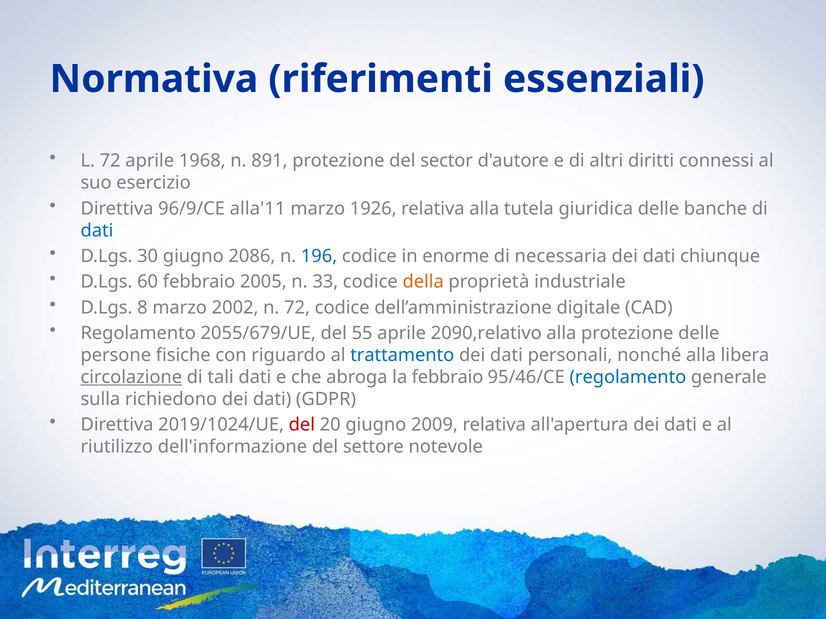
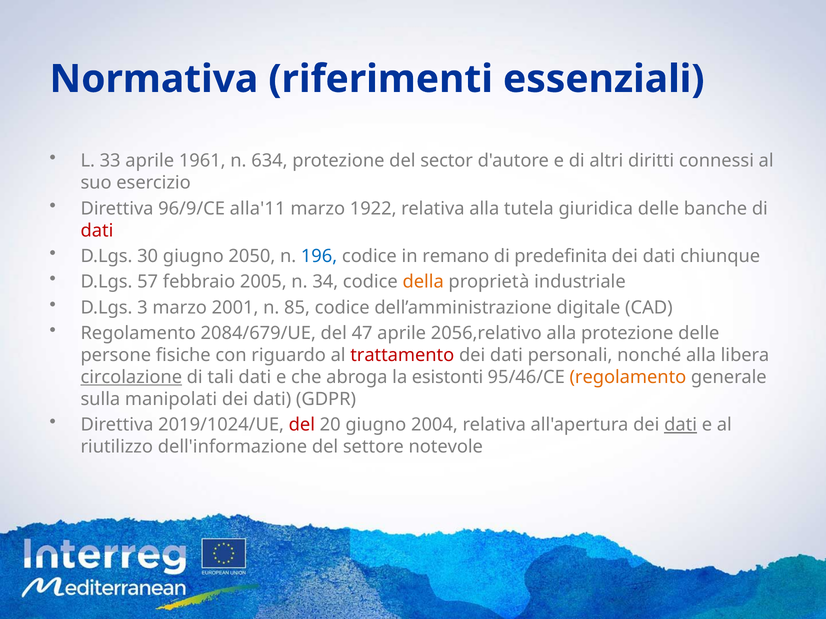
L 72: 72 -> 33 (110, 161)
1968: 1968 -> 1961 (202, 161)
891: 891 -> 634 (269, 161)
1926: 1926 -> 1922 (373, 209)
dati colour: blue -> red (97, 231)
2086: 2086 -> 2050 (252, 256)
enorme: enorme -> remano (456, 256)
necessaria: necessaria -> predefinita (561, 256)
60: 60 -> 57 (148, 282)
33: 33 -> 34 (325, 282)
8: 8 -> 3 (142, 308)
2002: 2002 -> 2001 (235, 308)
n 72: 72 -> 85 (297, 308)
2055/679/UE: 2055/679/UE -> 2084/679/UE (258, 333)
55: 55 -> 47 (362, 333)
2090,relativo: 2090,relativo -> 2056,relativo (486, 333)
trattamento colour: blue -> red (402, 355)
la febbraio: febbraio -> esistonti (448, 377)
regolamento colour: blue -> orange (628, 377)
richiedono: richiedono -> manipolati (171, 400)
2009: 2009 -> 2004 (434, 425)
dati underline: none -> present (681, 425)
